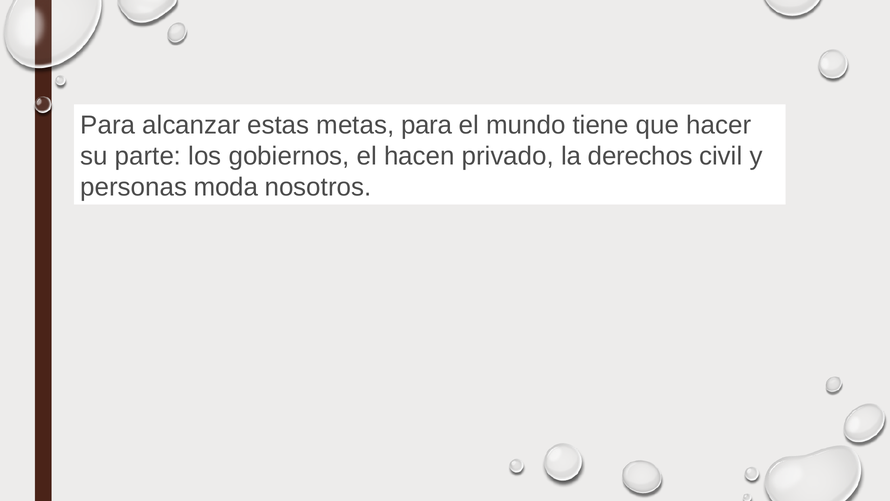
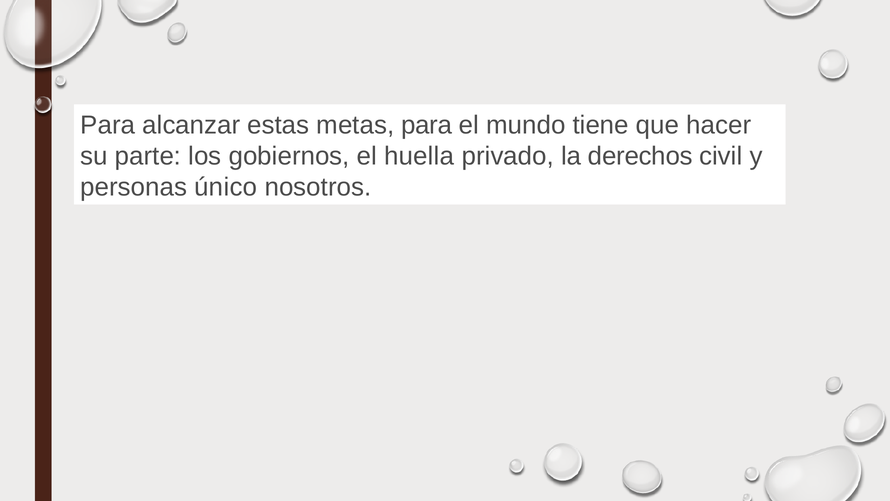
hacen: hacen -> huella (419, 156)
moda: moda -> único (226, 187)
